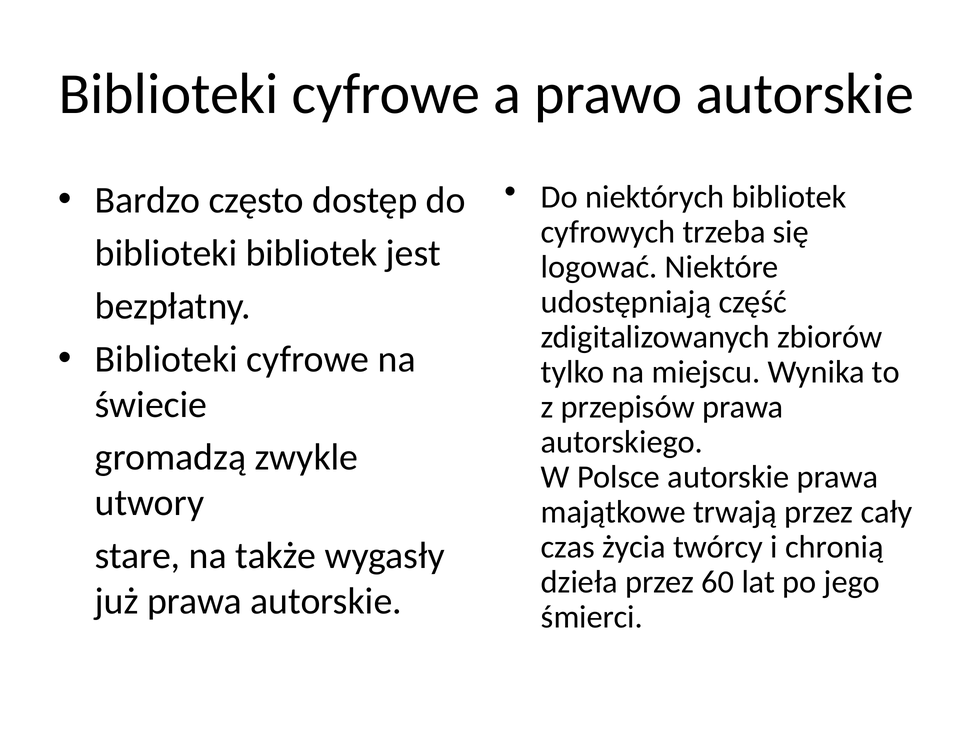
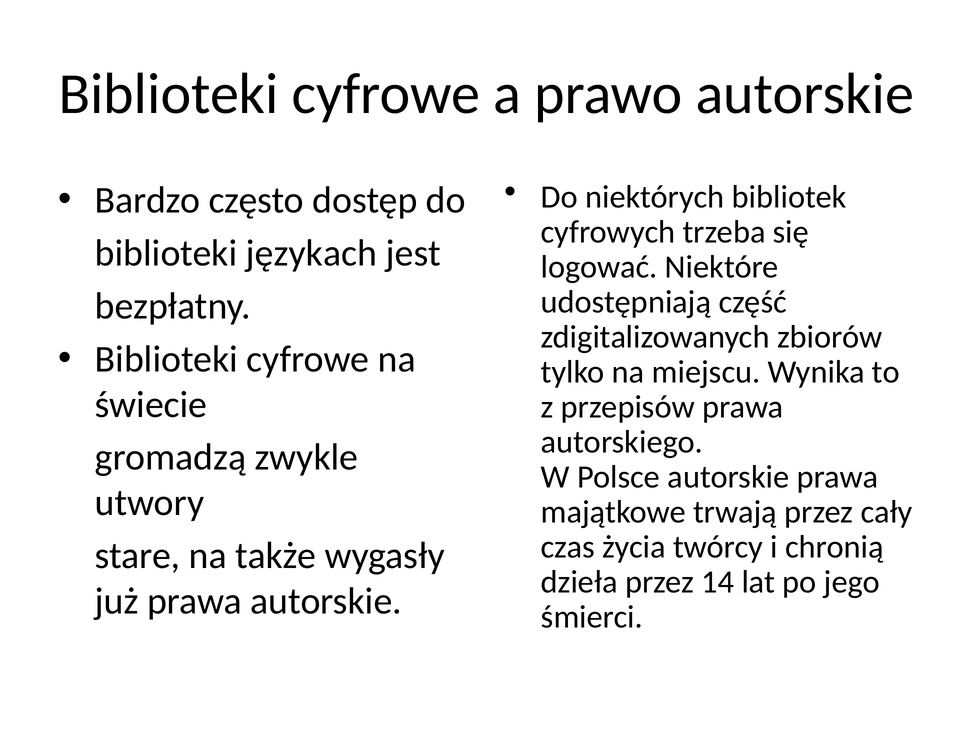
biblioteki bibliotek: bibliotek -> językach (312, 253)
60: 60 -> 14 (718, 582)
